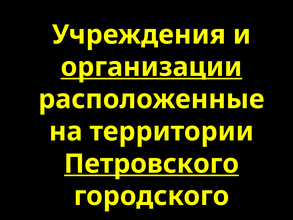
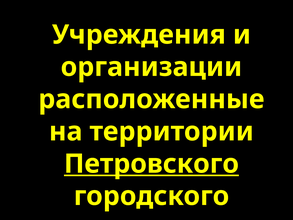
организации underline: present -> none (151, 67)
